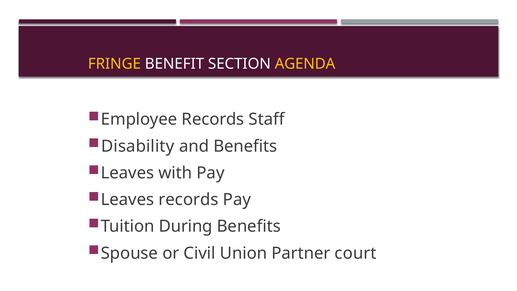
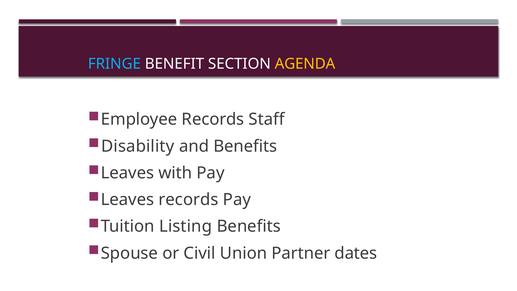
FRINGE colour: yellow -> light blue (114, 64)
During: During -> Listing (186, 226)
court: court -> dates (356, 253)
